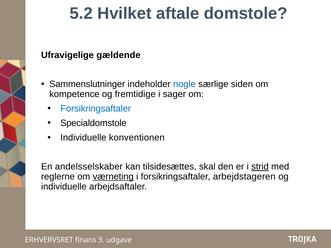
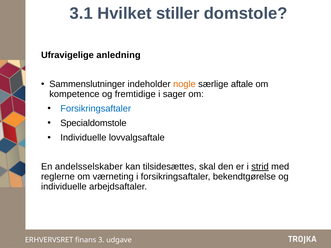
5.2: 5.2 -> 3.1 (81, 13)
aftale: aftale -> stiller (178, 13)
gældende: gældende -> anledning (118, 55)
nogle colour: blue -> orange (184, 84)
siden: siden -> aftale (242, 84)
konventionen: konventionen -> lovvalgsaftale (137, 138)
værneting underline: present -> none (113, 177)
arbejdstageren: arbejdstageren -> bekendtgørelse (244, 177)
